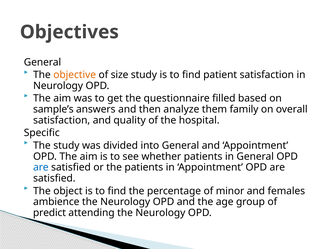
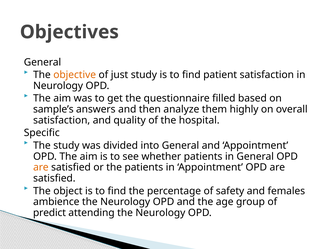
size: size -> just (120, 75)
family: family -> highly (244, 109)
are colour: blue -> orange (41, 167)
minor: minor -> safety (230, 191)
